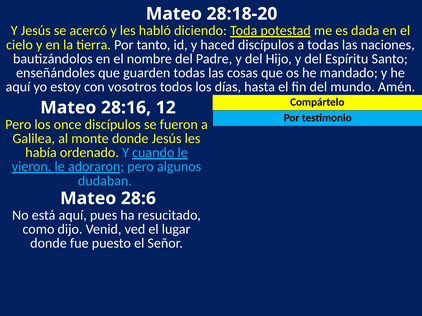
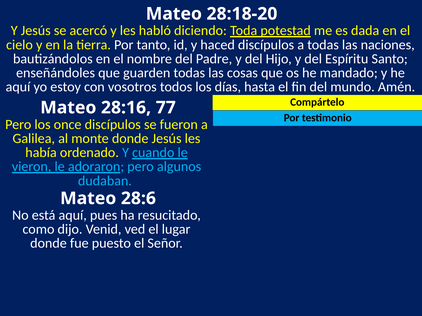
12: 12 -> 77 (166, 108)
